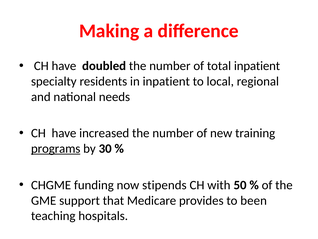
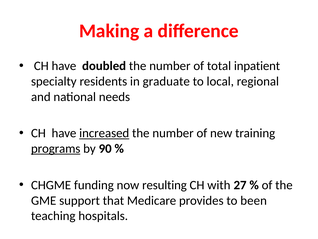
in inpatient: inpatient -> graduate (166, 81)
increased underline: none -> present (104, 133)
30: 30 -> 90 (105, 148)
stipends: stipends -> resulting (164, 185)
50: 50 -> 27 (240, 185)
